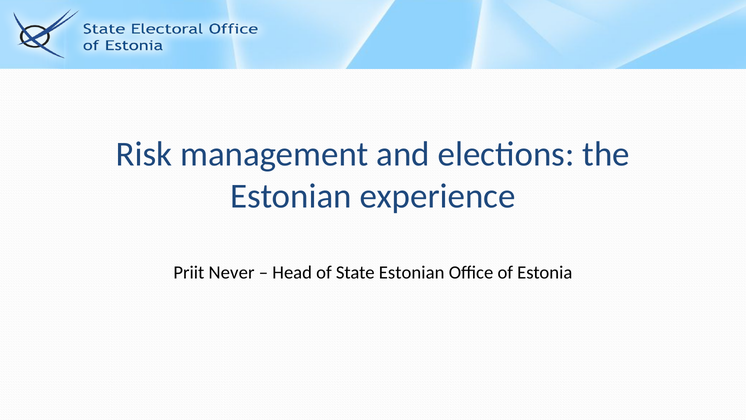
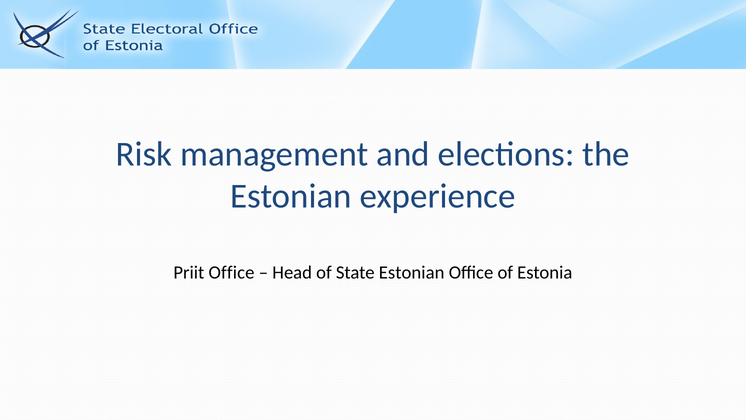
Priit Never: Never -> Office (232, 272)
